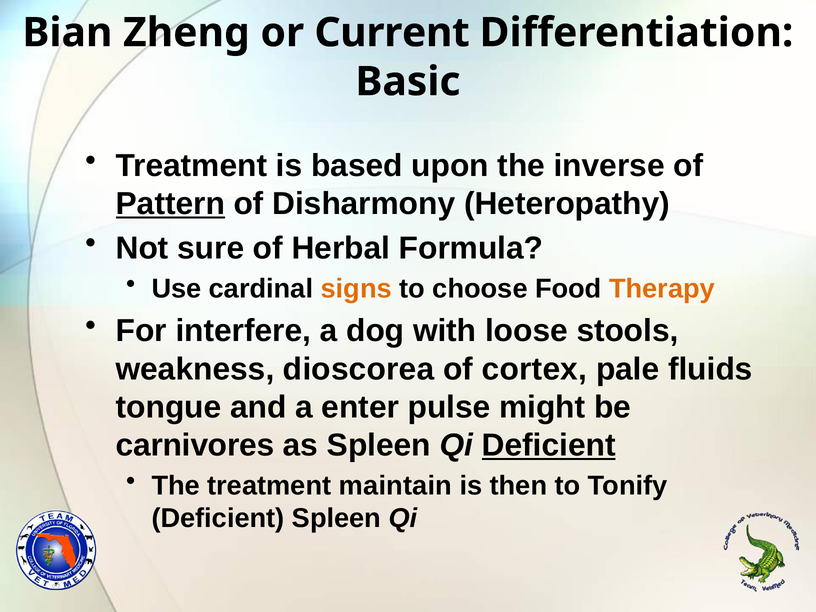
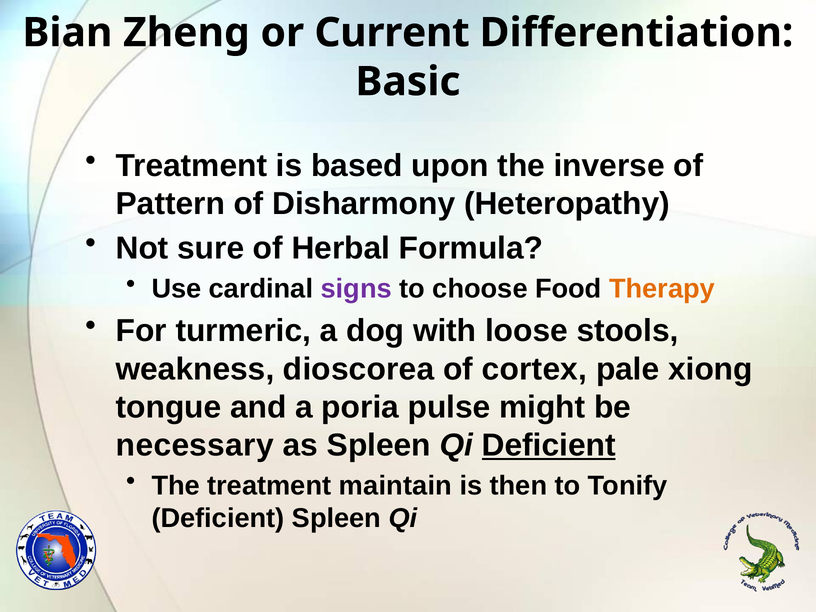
Pattern underline: present -> none (170, 204)
signs colour: orange -> purple (356, 289)
interfere: interfere -> turmeric (243, 331)
fluids: fluids -> xiong (710, 369)
enter: enter -> poria (360, 407)
carnivores: carnivores -> necessary (195, 445)
